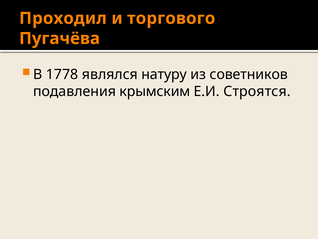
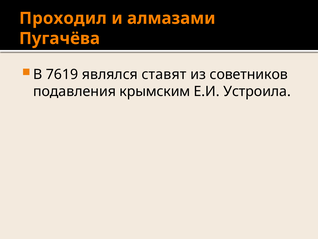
торгового: торгового -> алмазами (171, 18)
1778: 1778 -> 7619 (62, 74)
натуру: натуру -> ставят (164, 74)
Строятся: Строятся -> Устроила (257, 91)
